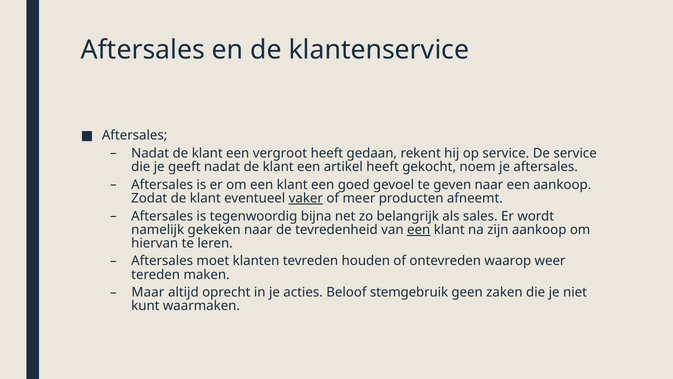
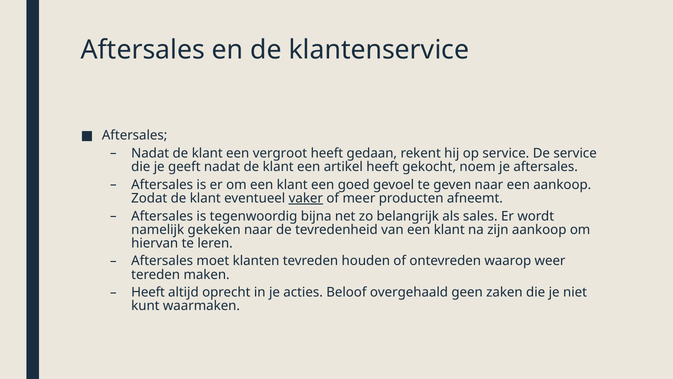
een underline: present -> none (419, 229)
Maar: Maar -> Heeft (148, 292)
stemgebruik: stemgebruik -> overgehaald (409, 292)
